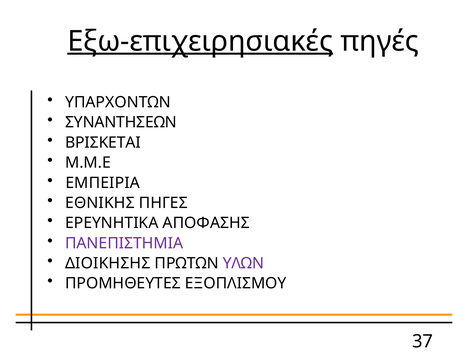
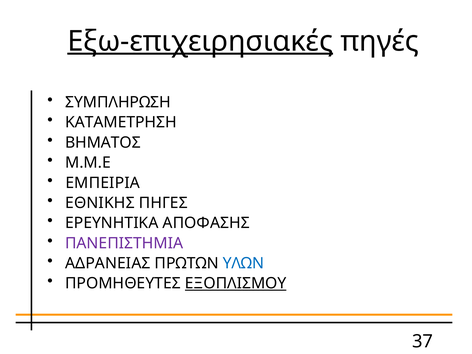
ΥΠΑΡΧΟΝΤΩΝ: ΥΠΑΡΧΟΝΤΩΝ -> ΣΥΜΠΛΗΡΩΣΗ (118, 102)
ΣΥΝΑΝΤΗΣΕΩΝ: ΣΥΝΑΝΤΗΣΕΩΝ -> ΚΑΤΑΜΕΤΡΗΣΗ (121, 122)
ΒΡΙΣΚΕΤΑΙ: ΒΡΙΣΚΕΤΑΙ -> ΒΗΜΑΤΟΣ (103, 143)
ΔΙΟΙΚΗΣΗΣ: ΔΙΟΙΚΗΣΗΣ -> ΑΔΡΑΝΕΙΑΣ (108, 263)
ΥΛΩΝ colour: purple -> blue (243, 263)
ΕΞΟΠΛΙΣΜΟΥ underline: none -> present (236, 283)
